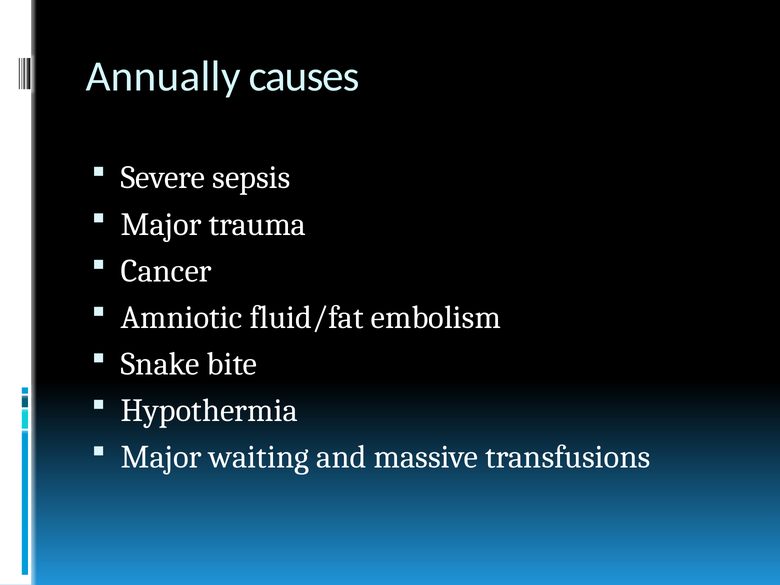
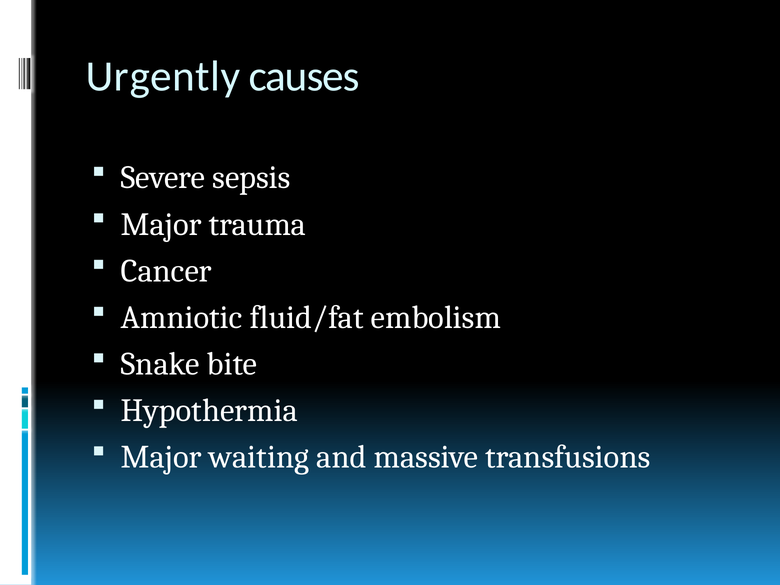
Annually: Annually -> Urgently (163, 77)
